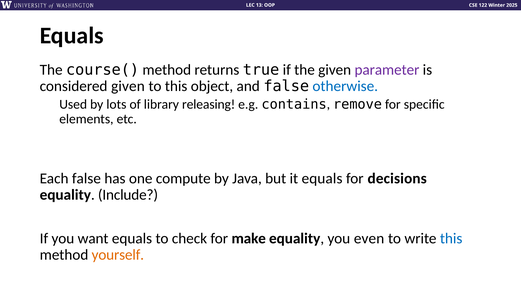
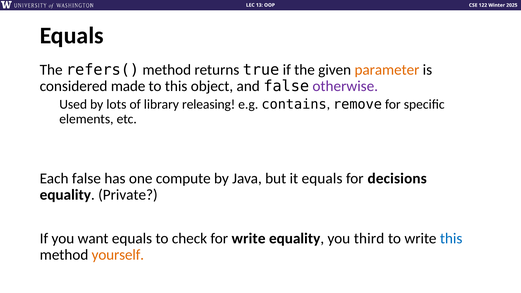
course(: course( -> refers( (103, 70)
parameter colour: purple -> orange (387, 70)
considered given: given -> made (128, 86)
otherwise colour: blue -> purple (345, 86)
Include: Include -> Private (128, 195)
for make: make -> write (249, 238)
even: even -> third (369, 238)
